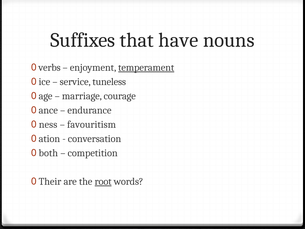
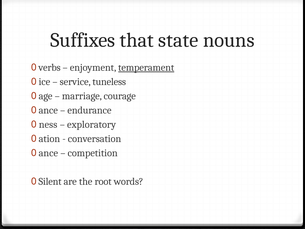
have: have -> state (178, 40)
favouritism: favouritism -> exploratory (92, 124)
both: both -> ance (48, 153)
Their: Their -> Silent (50, 181)
root underline: present -> none (103, 181)
